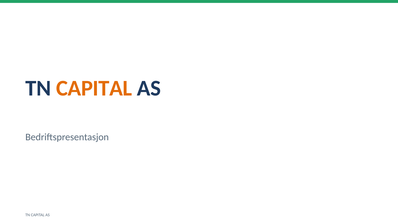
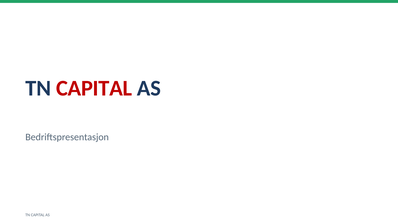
CAPITAL colour: orange -> red (94, 88)
